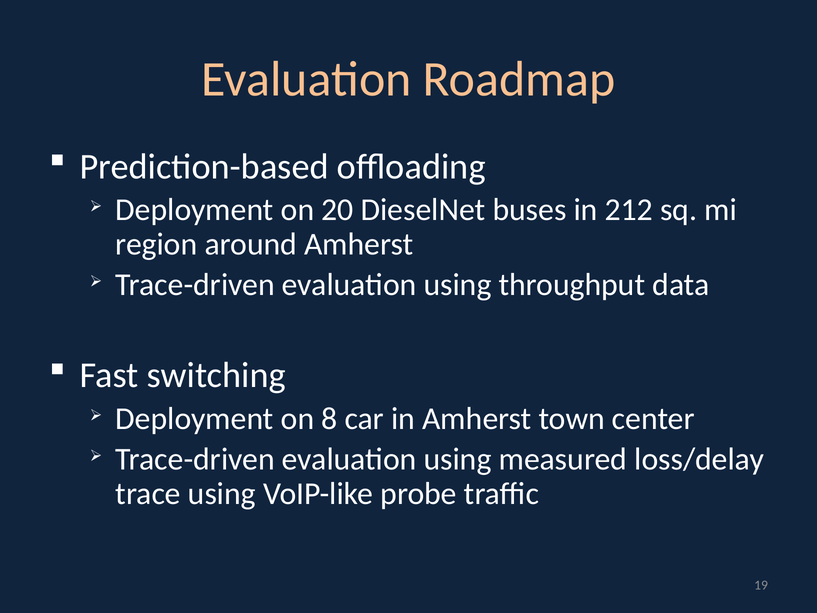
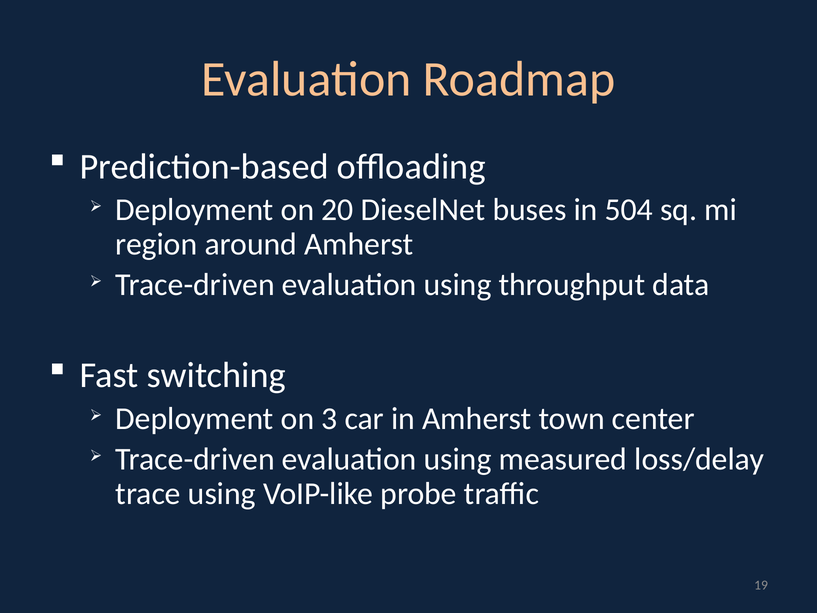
212: 212 -> 504 (629, 210)
8: 8 -> 3 (329, 418)
